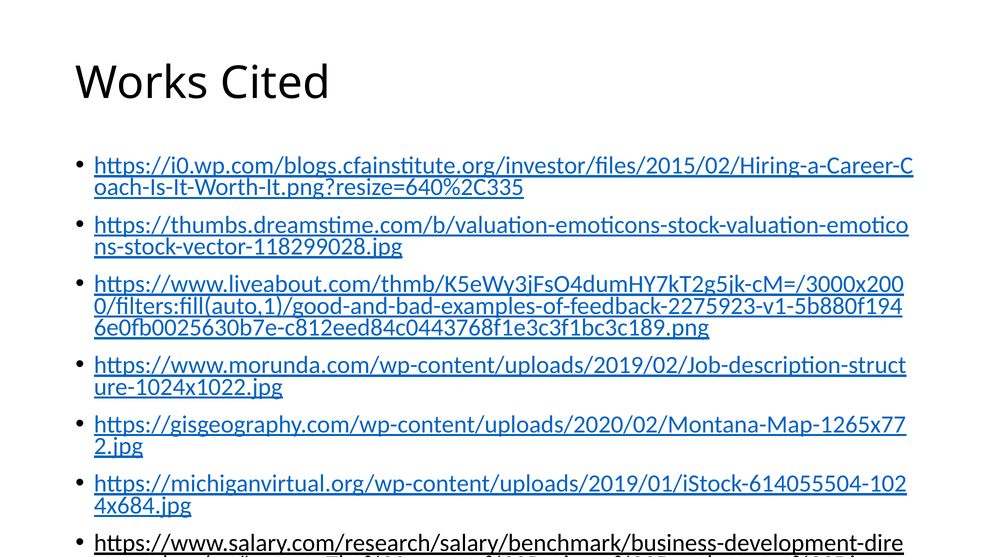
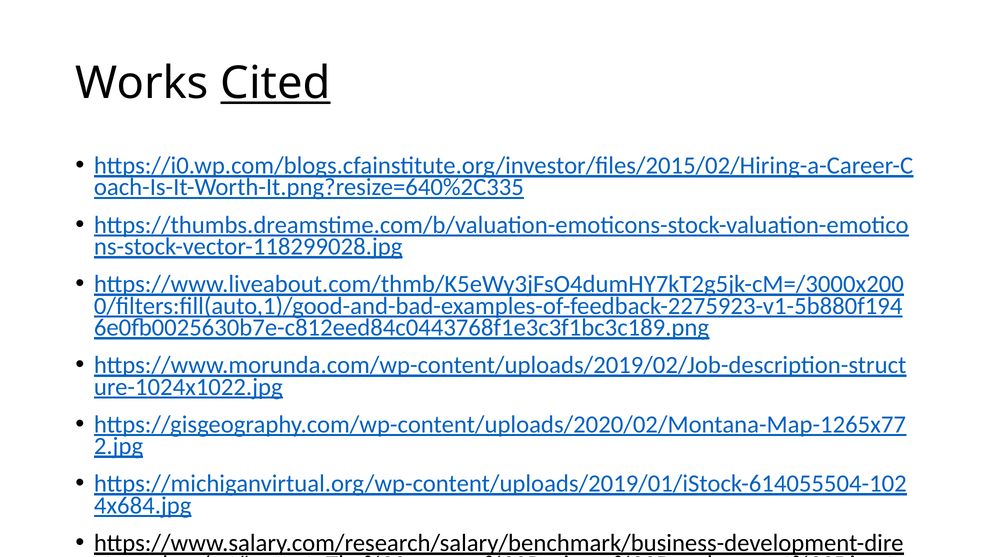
Cited underline: none -> present (275, 83)
